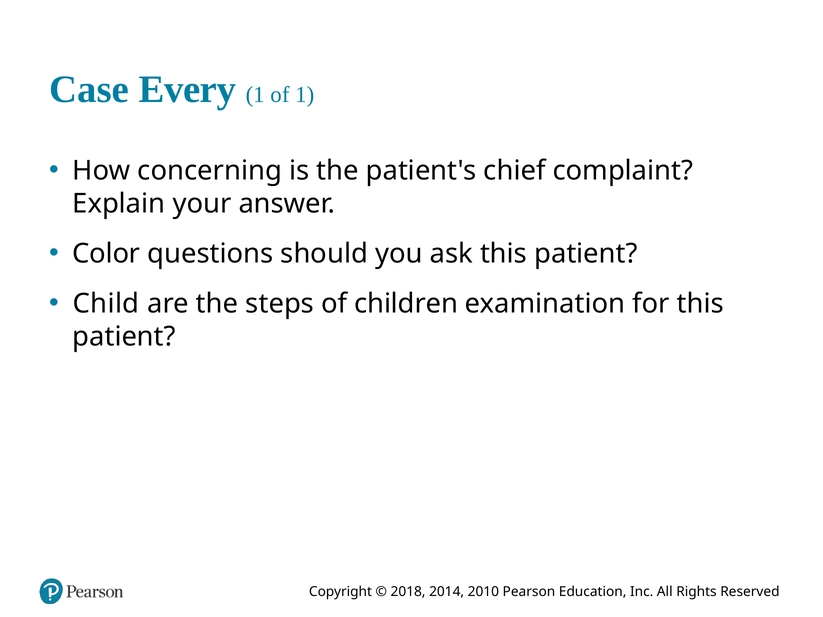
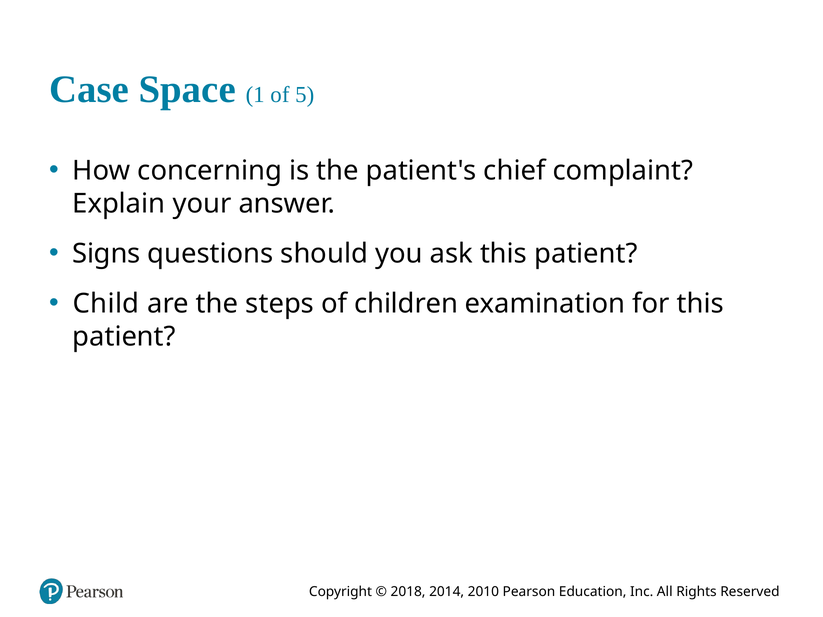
Every: Every -> Space (187, 89)
of 1: 1 -> 5 (305, 95)
Color: Color -> Signs (106, 254)
